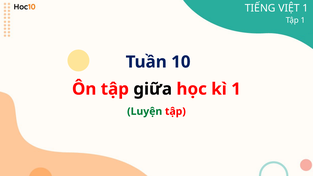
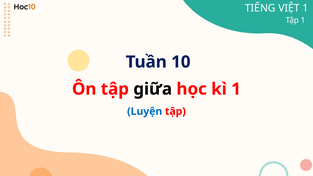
Luyện colour: green -> blue (145, 111)
